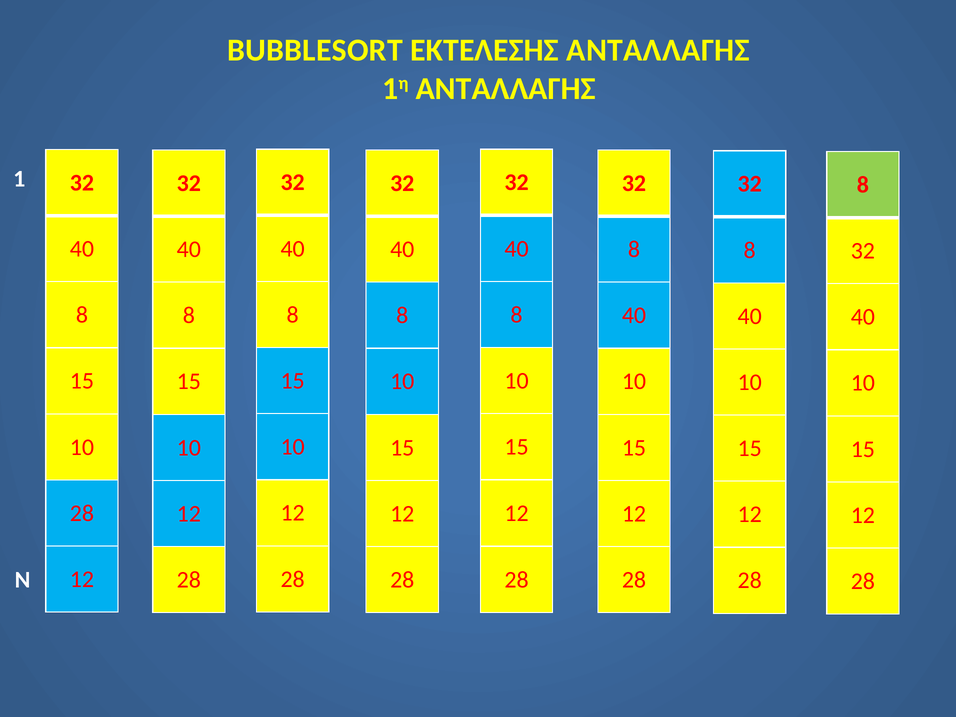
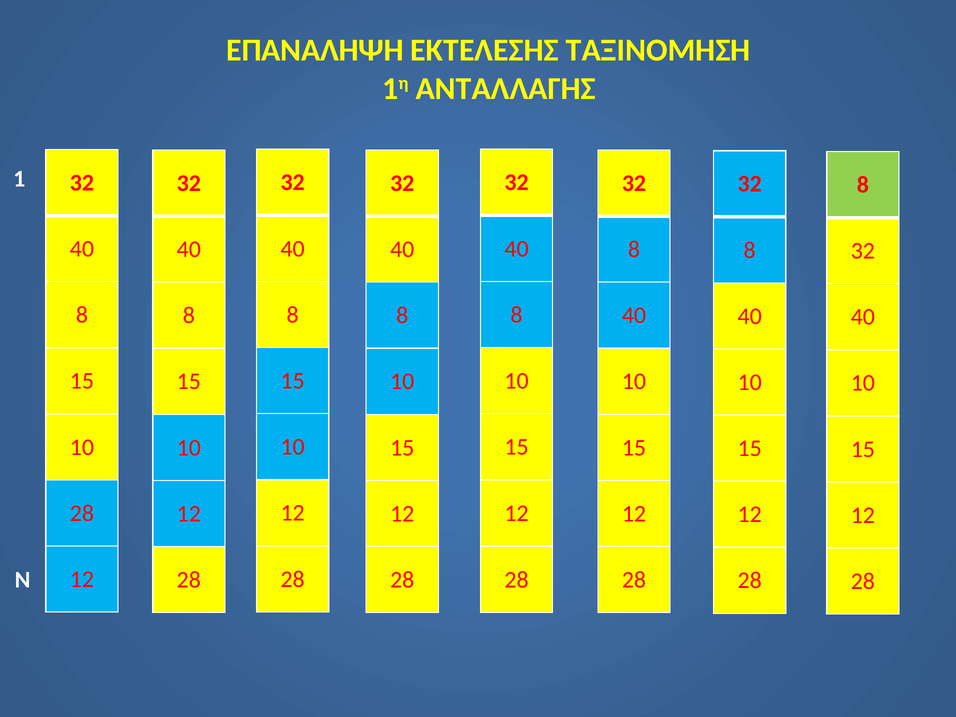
BUBBLESORT: BUBBLESORT -> ΕΠΑΝΑΛΗΨΗ (315, 50)
ΕΚΤΕΛΕΣΗΣ ΑΝΤΑΛΛΑΓΗΣ: ΑΝΤΑΛΛΑΓΗΣ -> ΤΑΞΙΝΟΜΗΣΗ (658, 50)
